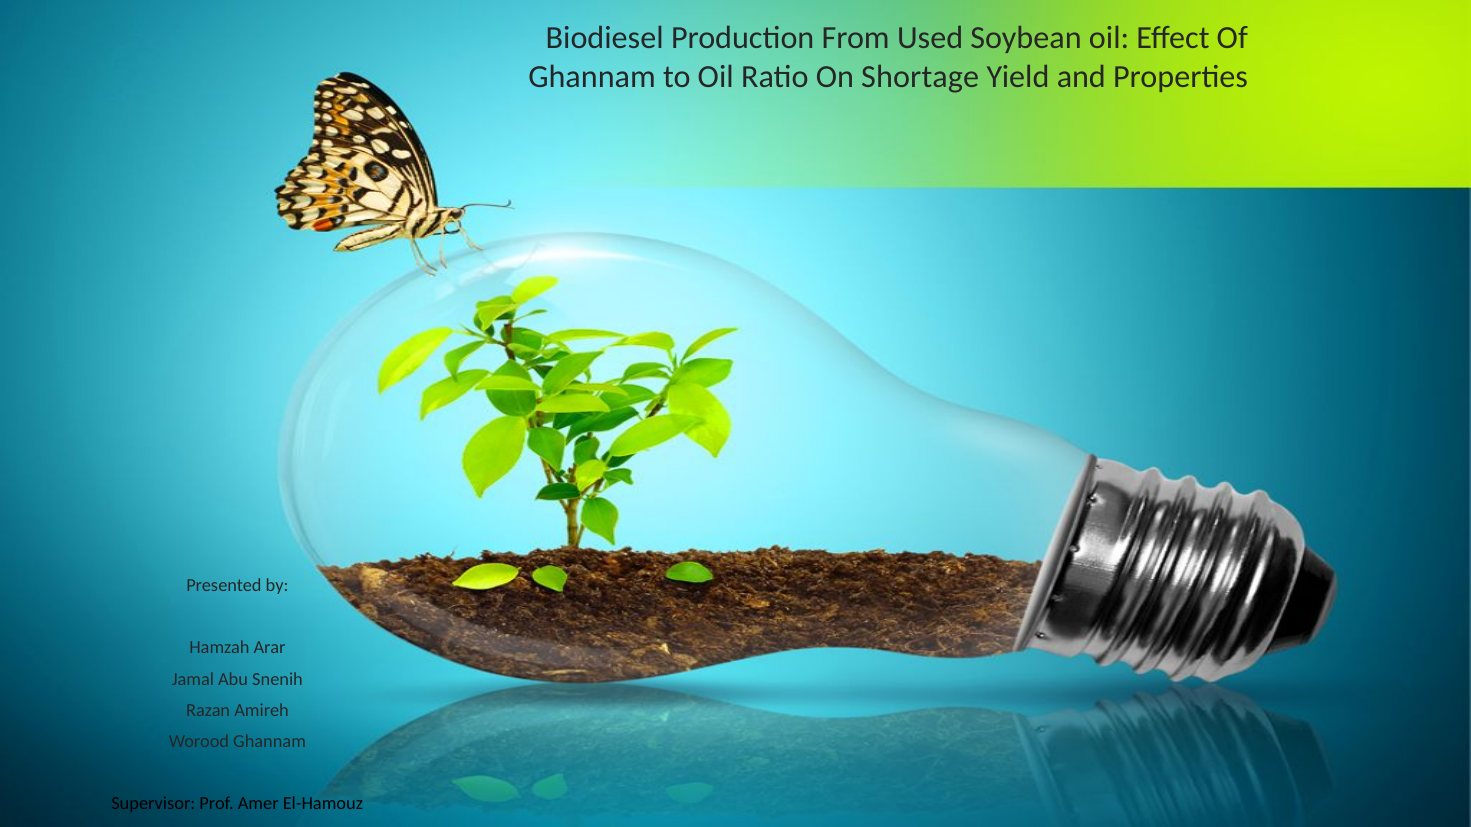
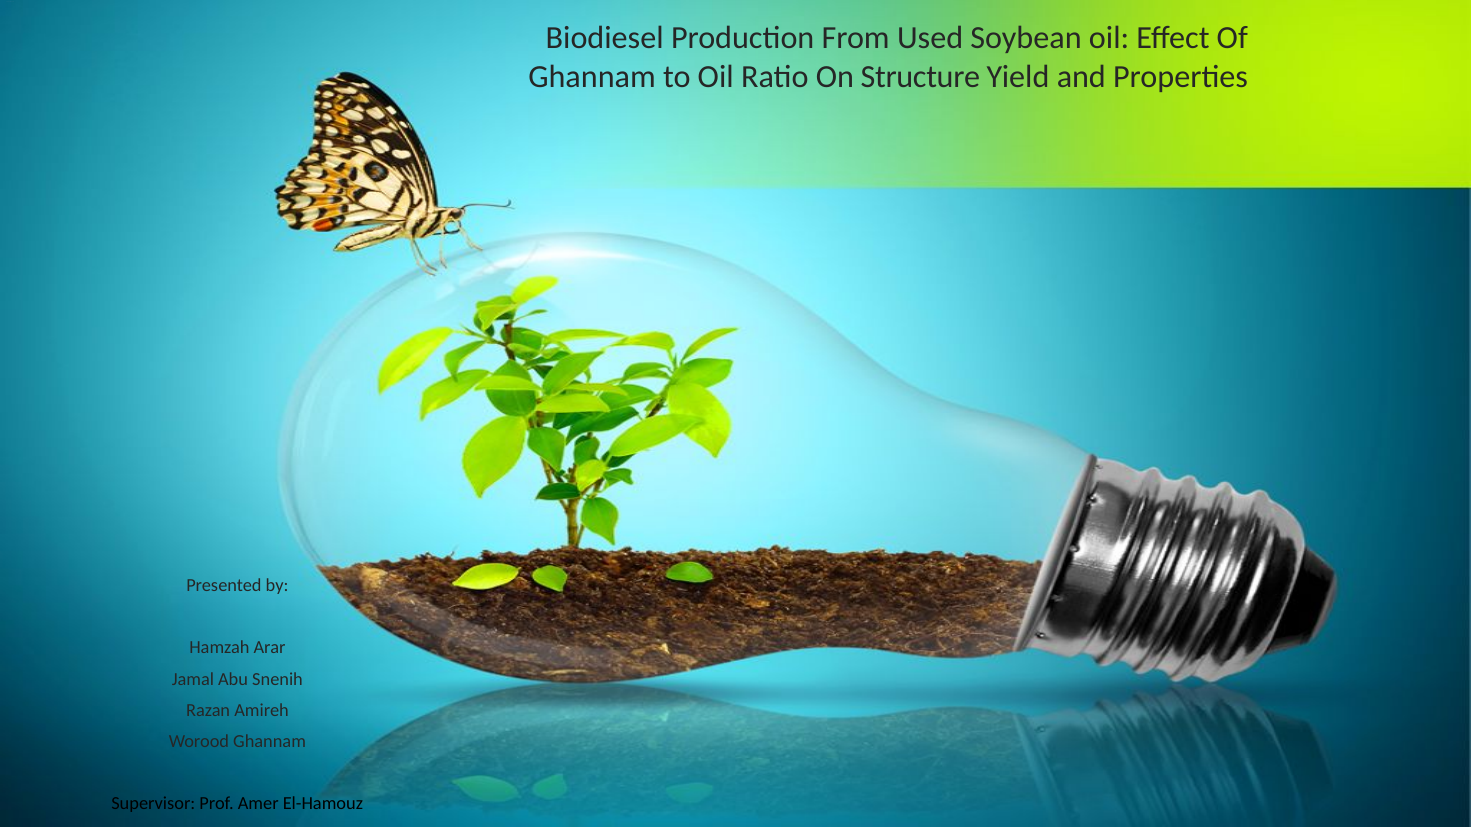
Shortage: Shortage -> Structure (920, 77)
